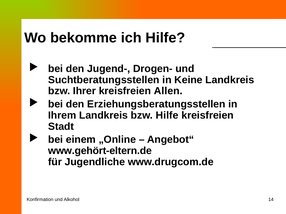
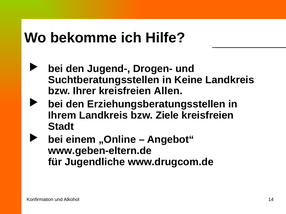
bzw Hilfe: Hilfe -> Ziele (167, 116)
www.gehört-eltern.de: www.gehört-eltern.de -> www.geben-eltern.de (100, 151)
